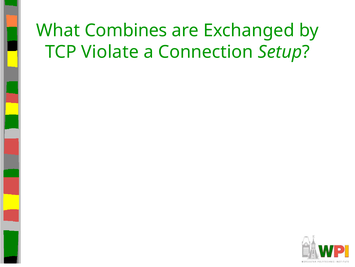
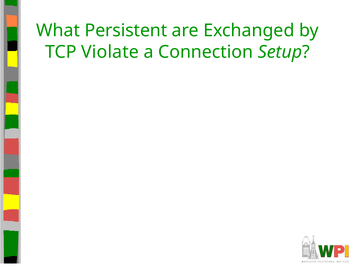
Combines: Combines -> Persistent (126, 31)
